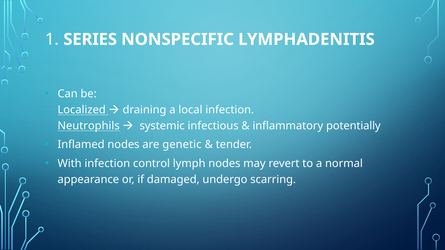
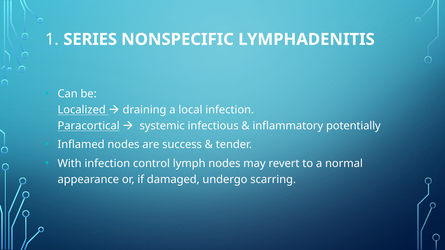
Neutrophils: Neutrophils -> Paracortical (89, 126)
genetic: genetic -> success (182, 145)
